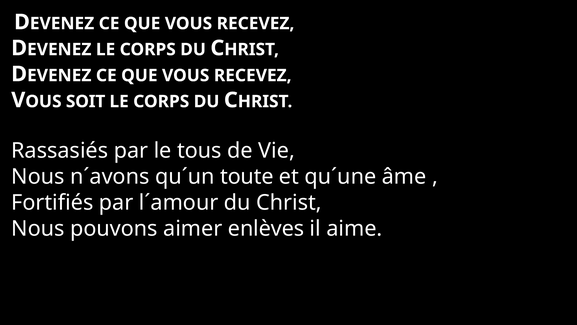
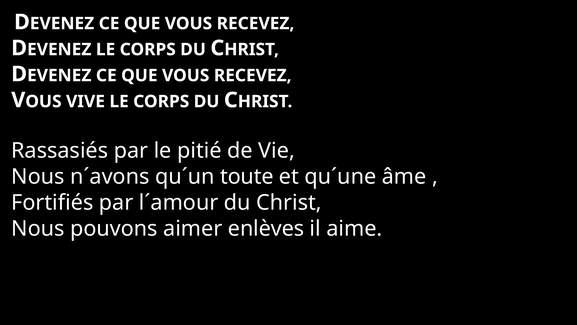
SOIT: SOIT -> VIVE (85, 101)
tous: tous -> pitié (199, 150)
